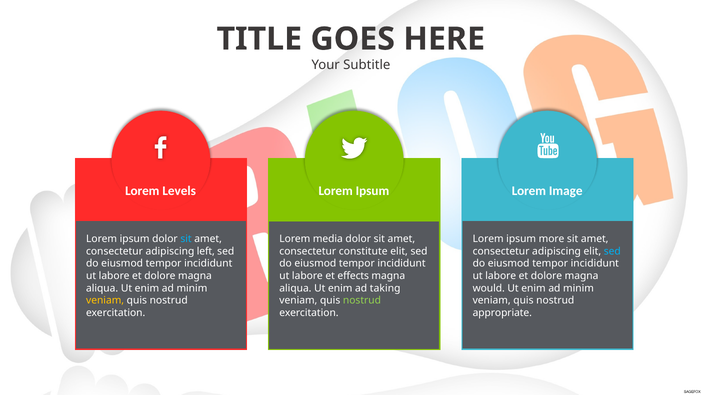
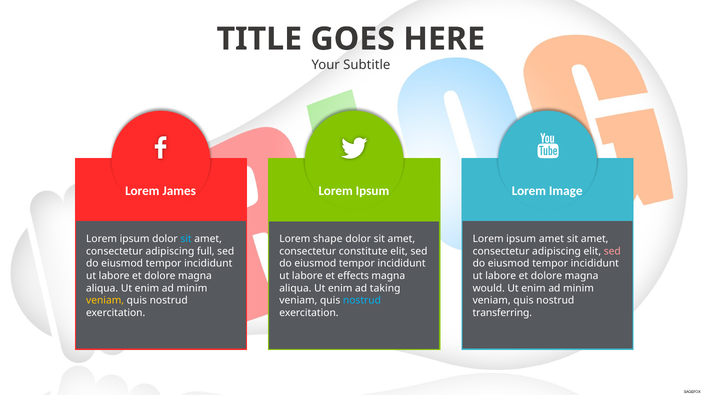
Levels: Levels -> James (179, 191)
media: media -> shape (328, 239)
ipsum more: more -> amet (551, 239)
left: left -> full (206, 251)
sed colour: light blue -> pink (612, 251)
nostrud colour: light green -> light blue (362, 300)
appropriate: appropriate -> transferring (502, 313)
